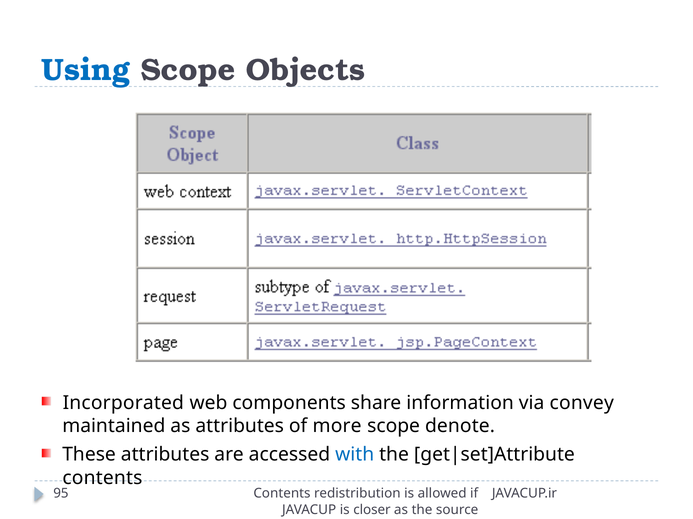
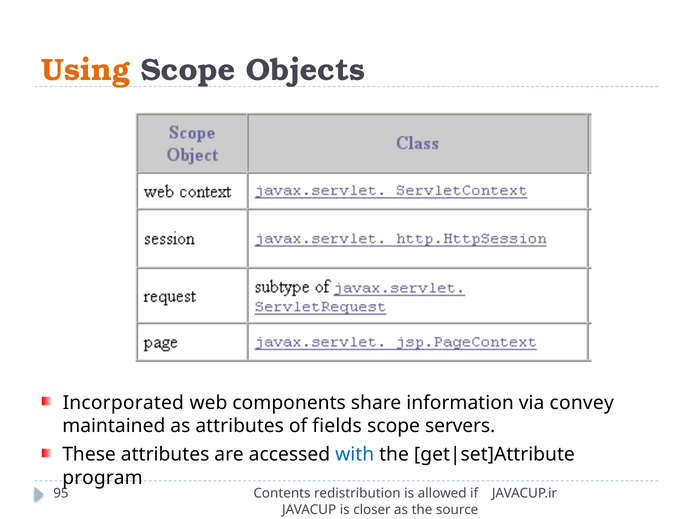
Using colour: blue -> orange (86, 70)
more: more -> fields (337, 426)
denote: denote -> servers (460, 426)
contents: contents -> program (102, 478)
